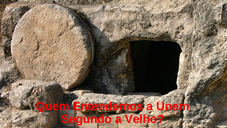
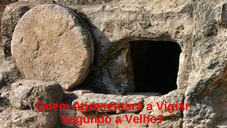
Entendemos: Entendemos -> Apresentará (108, 106)
Unem: Unem -> Vigiar (173, 106)
